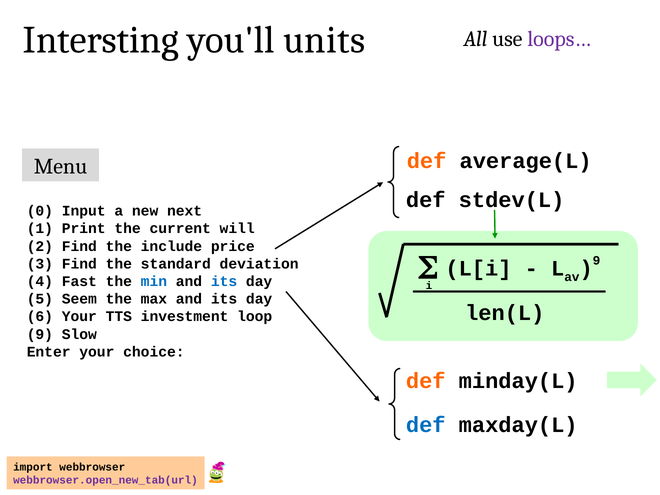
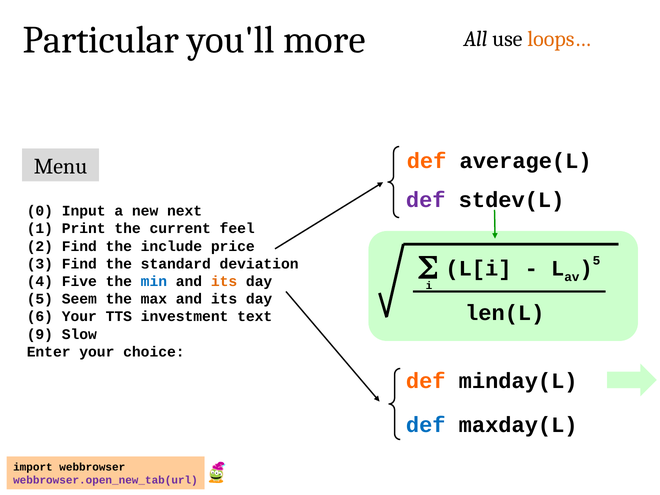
Intersting: Intersting -> Particular (101, 40)
units: units -> more (324, 40)
loops… colour: purple -> orange (559, 39)
def colour: black -> purple (426, 200)
will: will -> feel (237, 229)
9: 9 -> 5 (597, 261)
Fast: Fast -> Five (79, 281)
its colour: blue -> orange (224, 281)
loop: loop -> text (255, 317)
